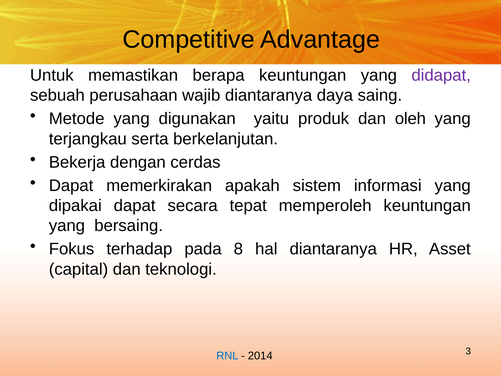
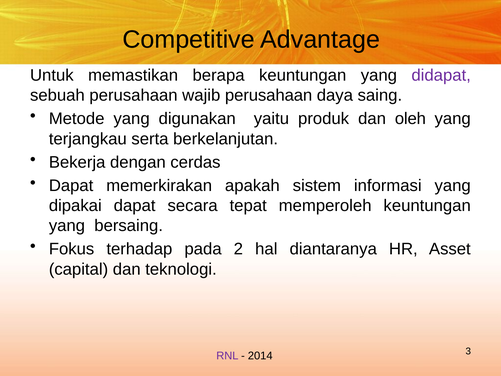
wajib diantaranya: diantaranya -> perusahaan (269, 95)
8: 8 -> 2 (238, 249)
RNL colour: blue -> purple (227, 356)
